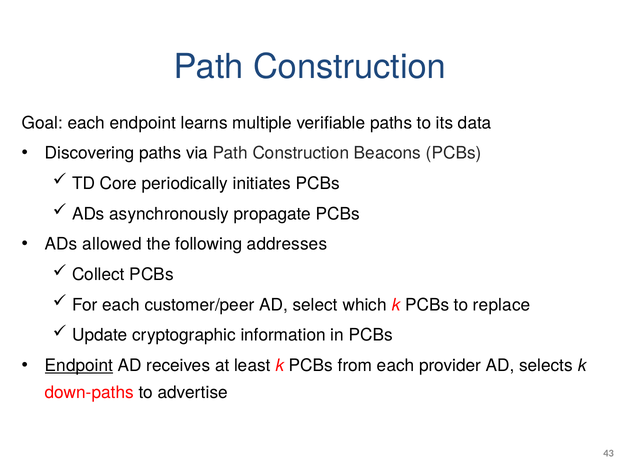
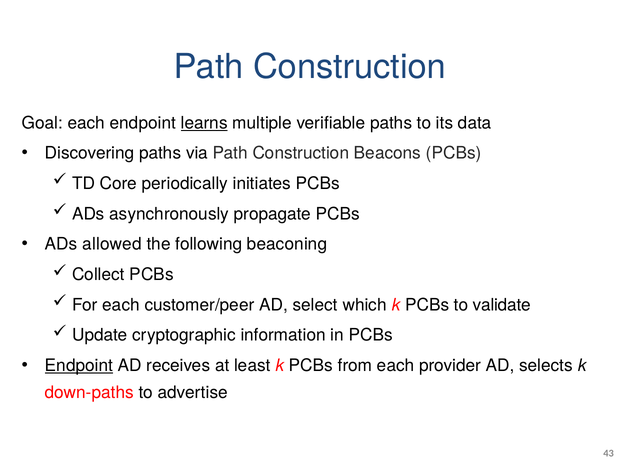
learns underline: none -> present (204, 123)
addresses: addresses -> beaconing (287, 244)
replace: replace -> validate (502, 305)
